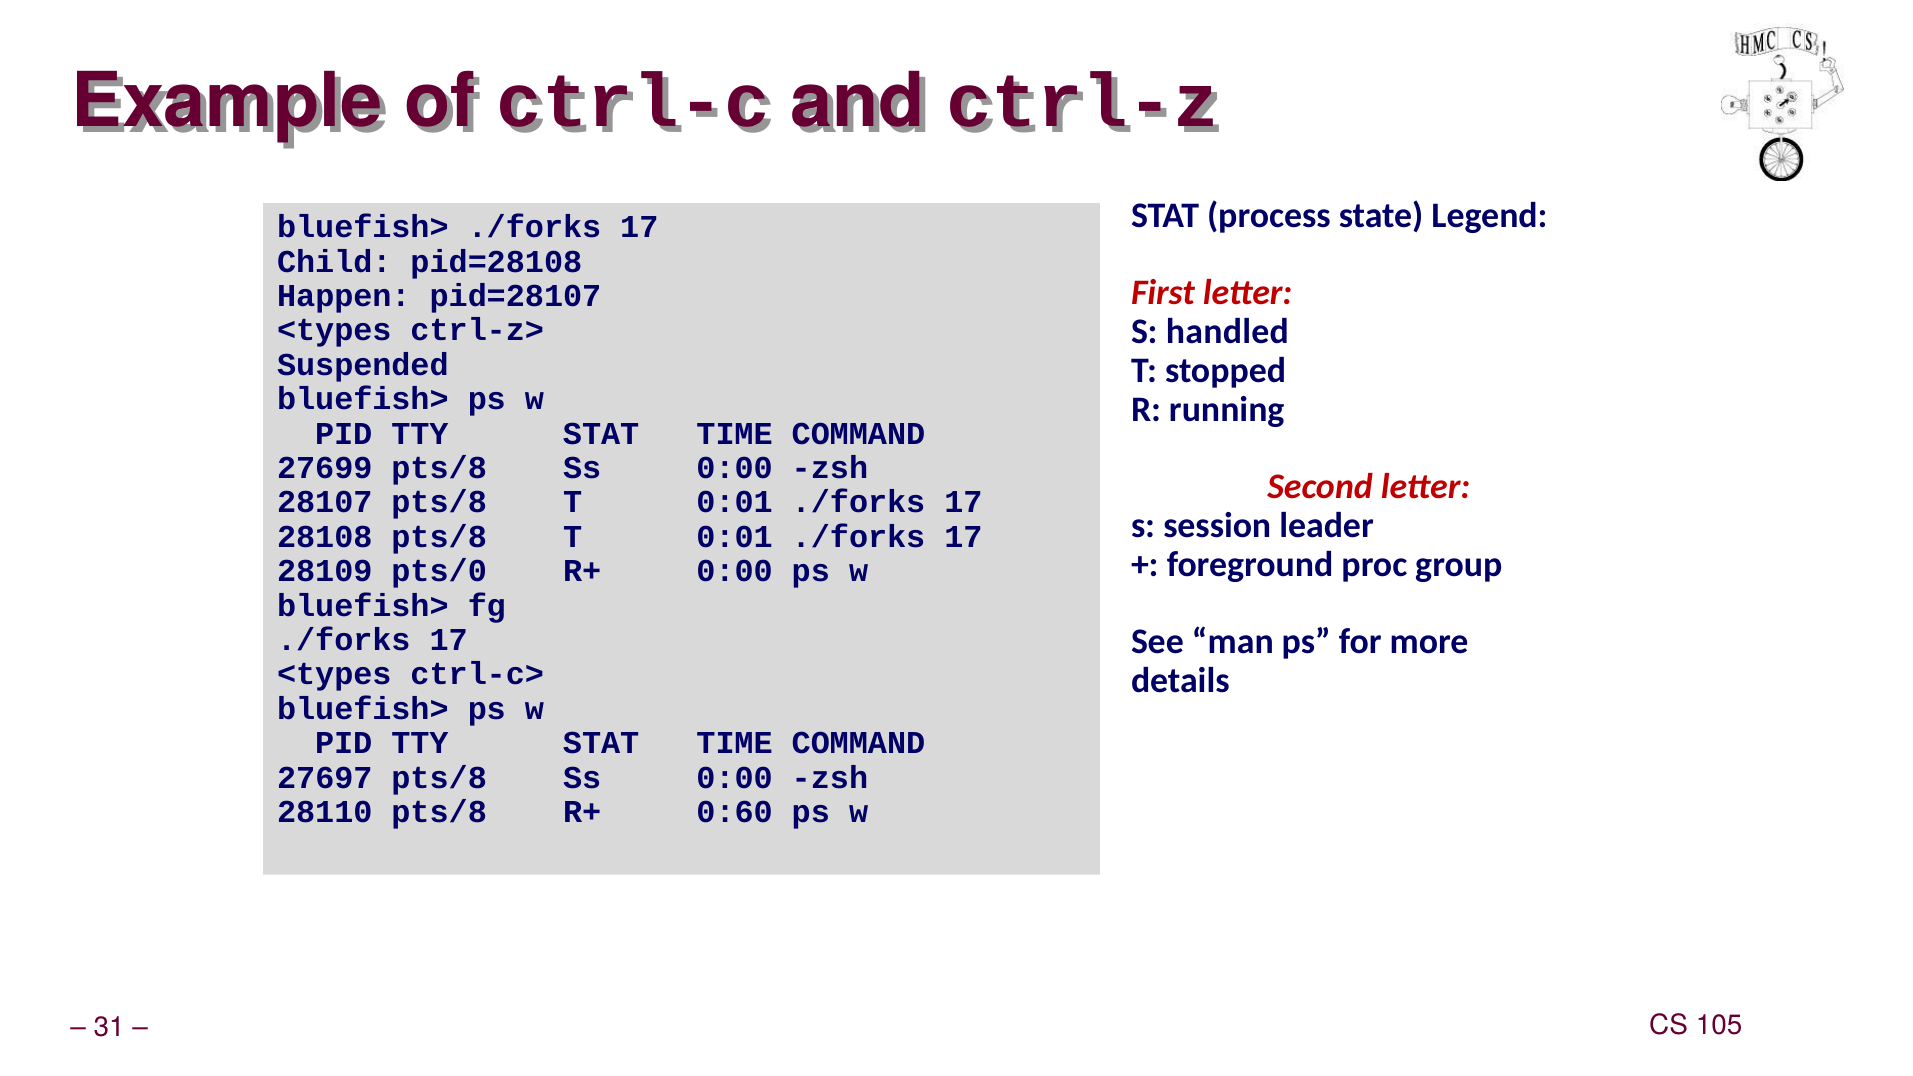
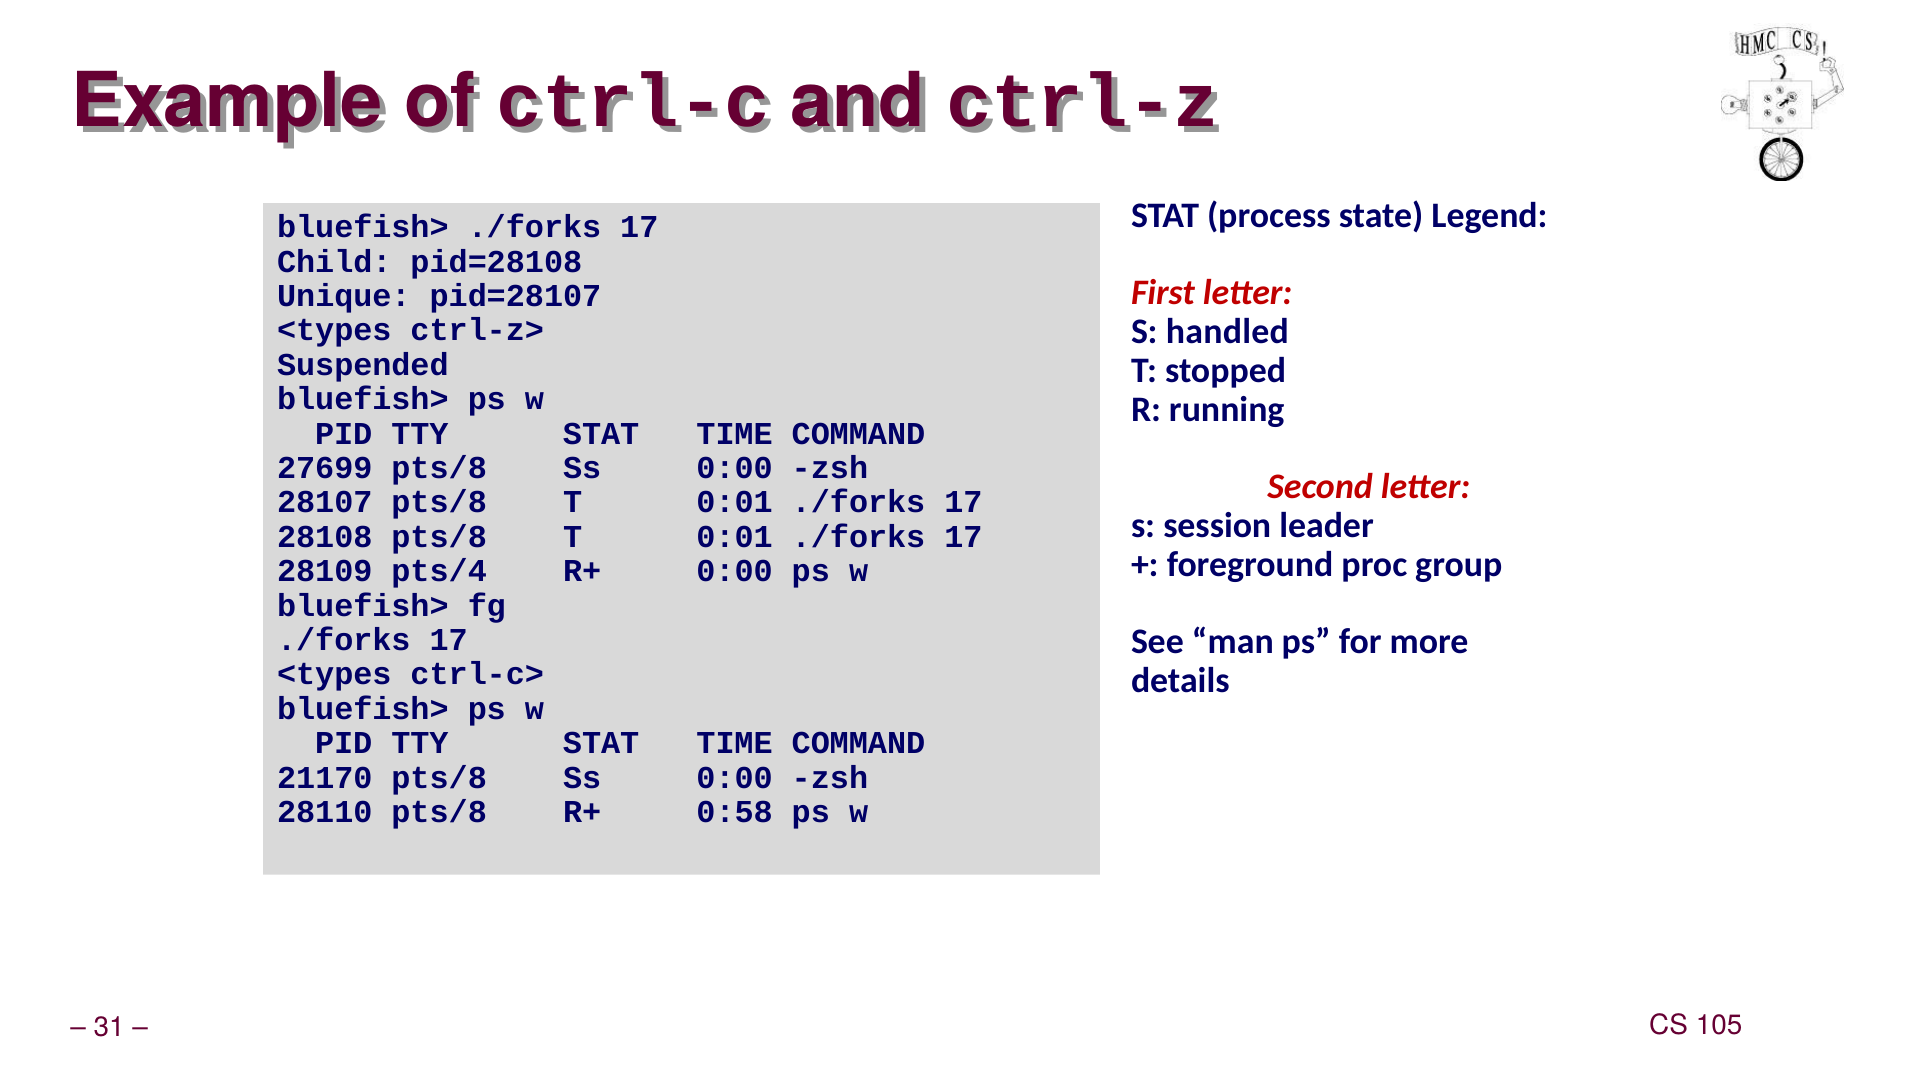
Happen: Happen -> Unique (344, 296)
pts/0: pts/0 -> pts/4 (439, 571)
27697: 27697 -> 21170 (325, 778)
0:60: 0:60 -> 0:58 (735, 812)
